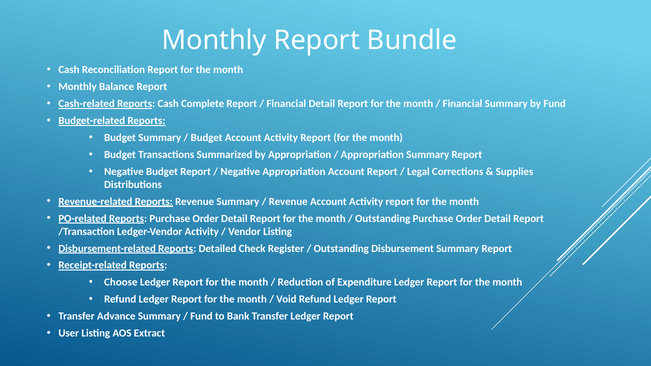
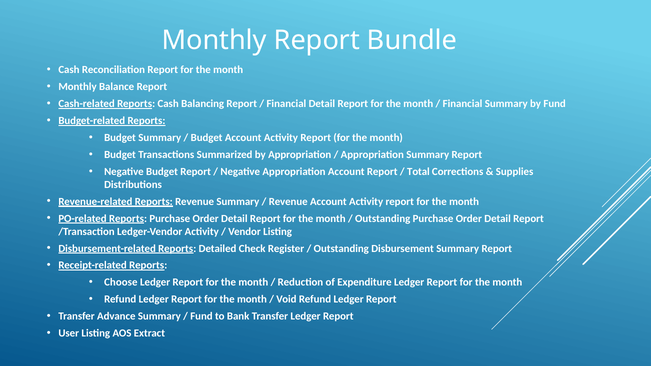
Complete: Complete -> Balancing (203, 104)
Legal: Legal -> Total (418, 172)
